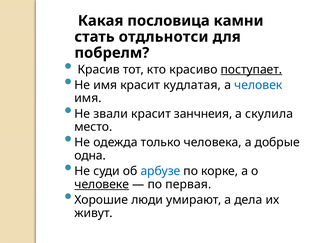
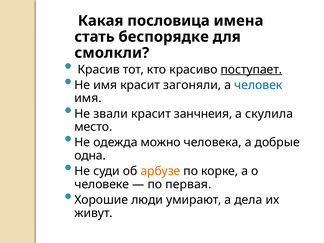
камни: камни -> имена (239, 21)
отдльнотси: отдльнотси -> беспорядке (164, 37)
побрелм: побрелм -> смолкли (112, 53)
кудлатая: кудлатая -> загоняли (192, 85)
только: только -> можно (161, 142)
арбузе colour: blue -> orange (160, 171)
человеке underline: present -> none (102, 184)
